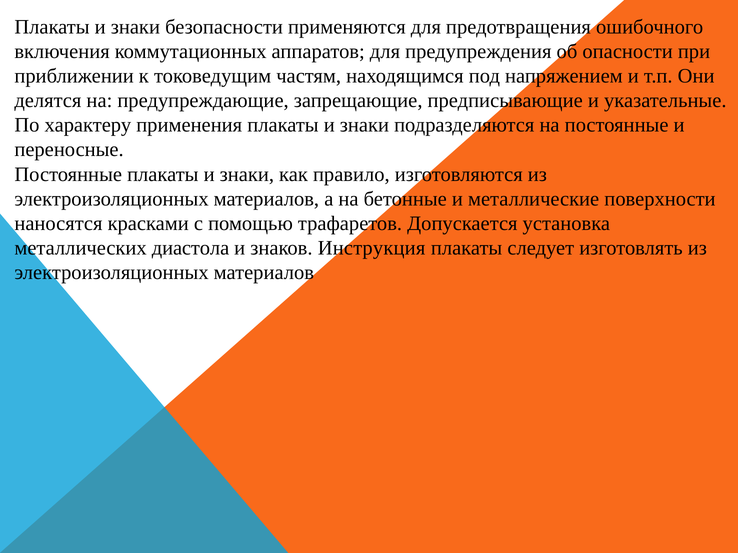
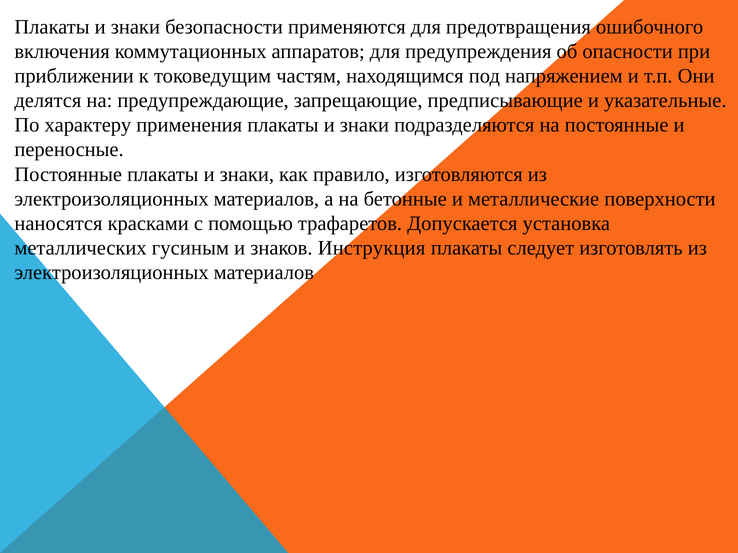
диастола: диастола -> гусиным (190, 248)
